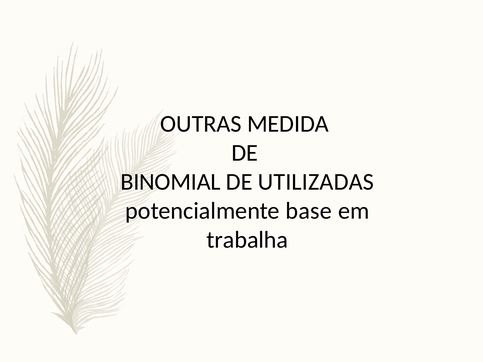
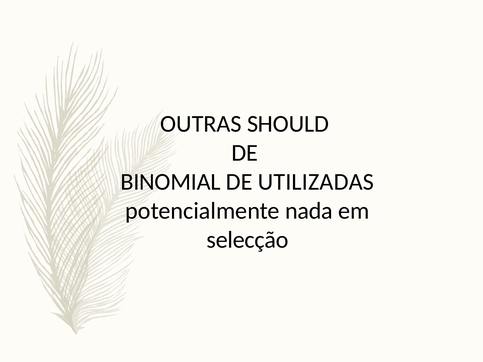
MEDIDA: MEDIDA -> SHOULD (288, 124)
base: base -> nada (309, 211)
trabalha: trabalha -> selecção (247, 240)
